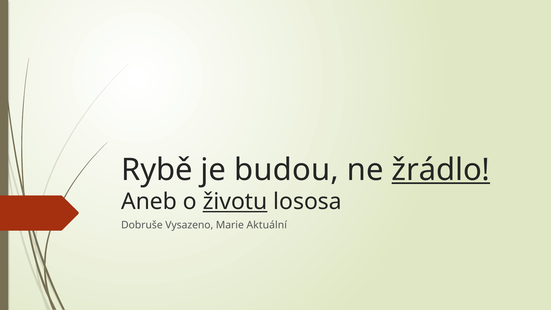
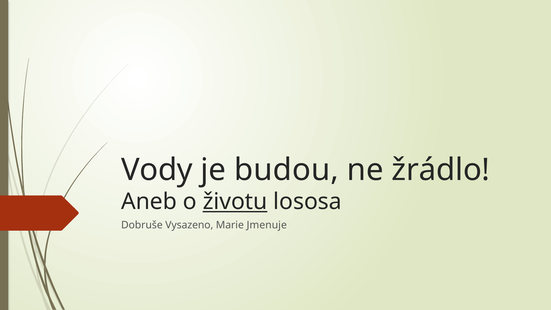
Rybě: Rybě -> Vody (157, 170)
žrádlo underline: present -> none (441, 170)
Aktuální: Aktuální -> Jmenuje (267, 225)
